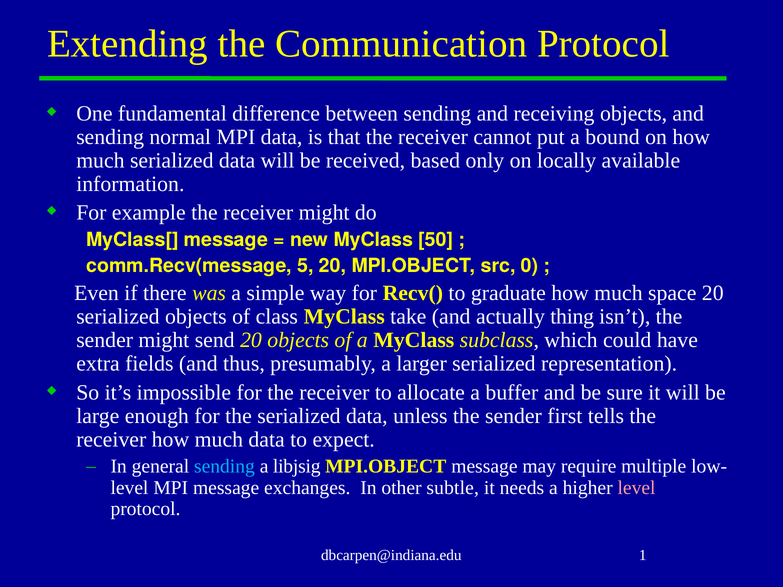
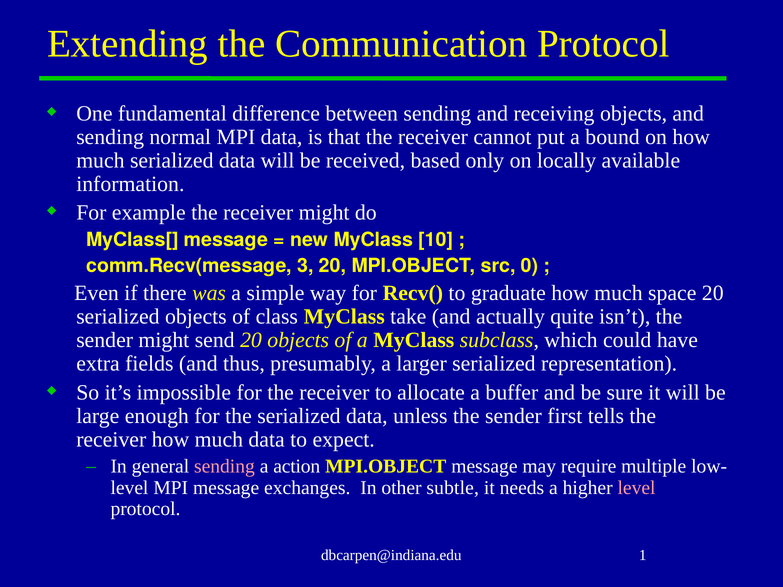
50: 50 -> 10 (436, 240)
5: 5 -> 3 (305, 266)
thing: thing -> quite (572, 317)
sending colour: light blue -> pink (224, 467)
libjsig: libjsig -> action (297, 467)
